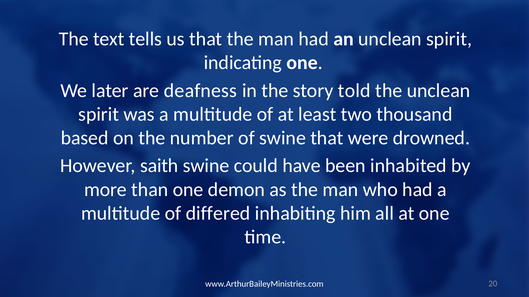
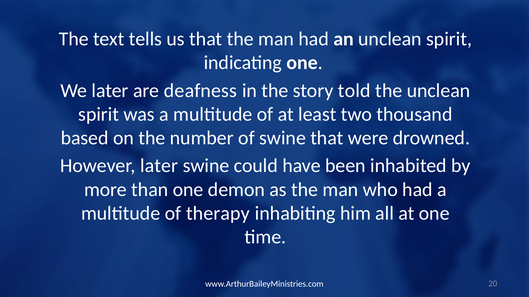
However saith: saith -> later (159, 166)
differed: differed -> therapy (218, 214)
